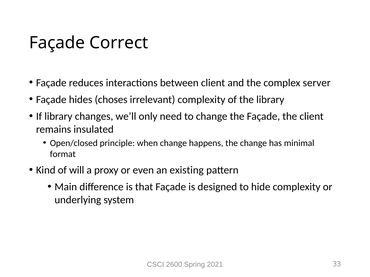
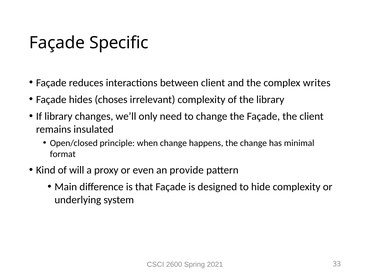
Correct: Correct -> Specific (119, 43)
server: server -> writes (317, 83)
existing: existing -> provide (187, 170)
